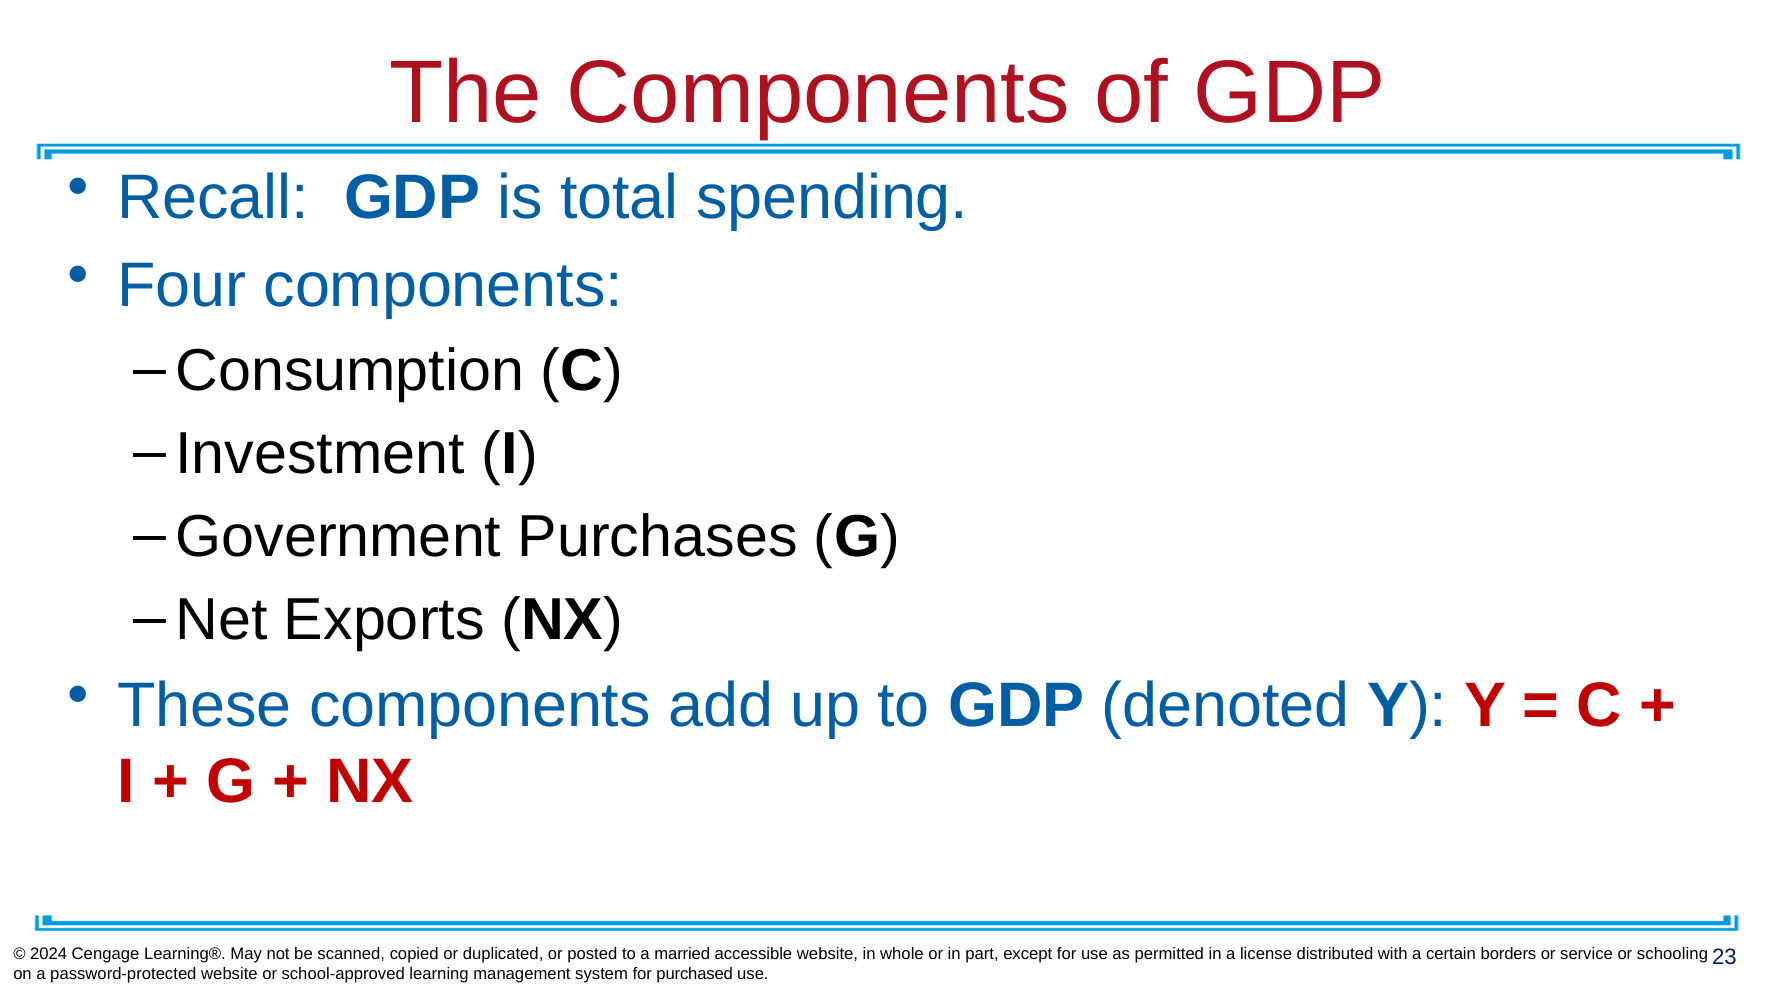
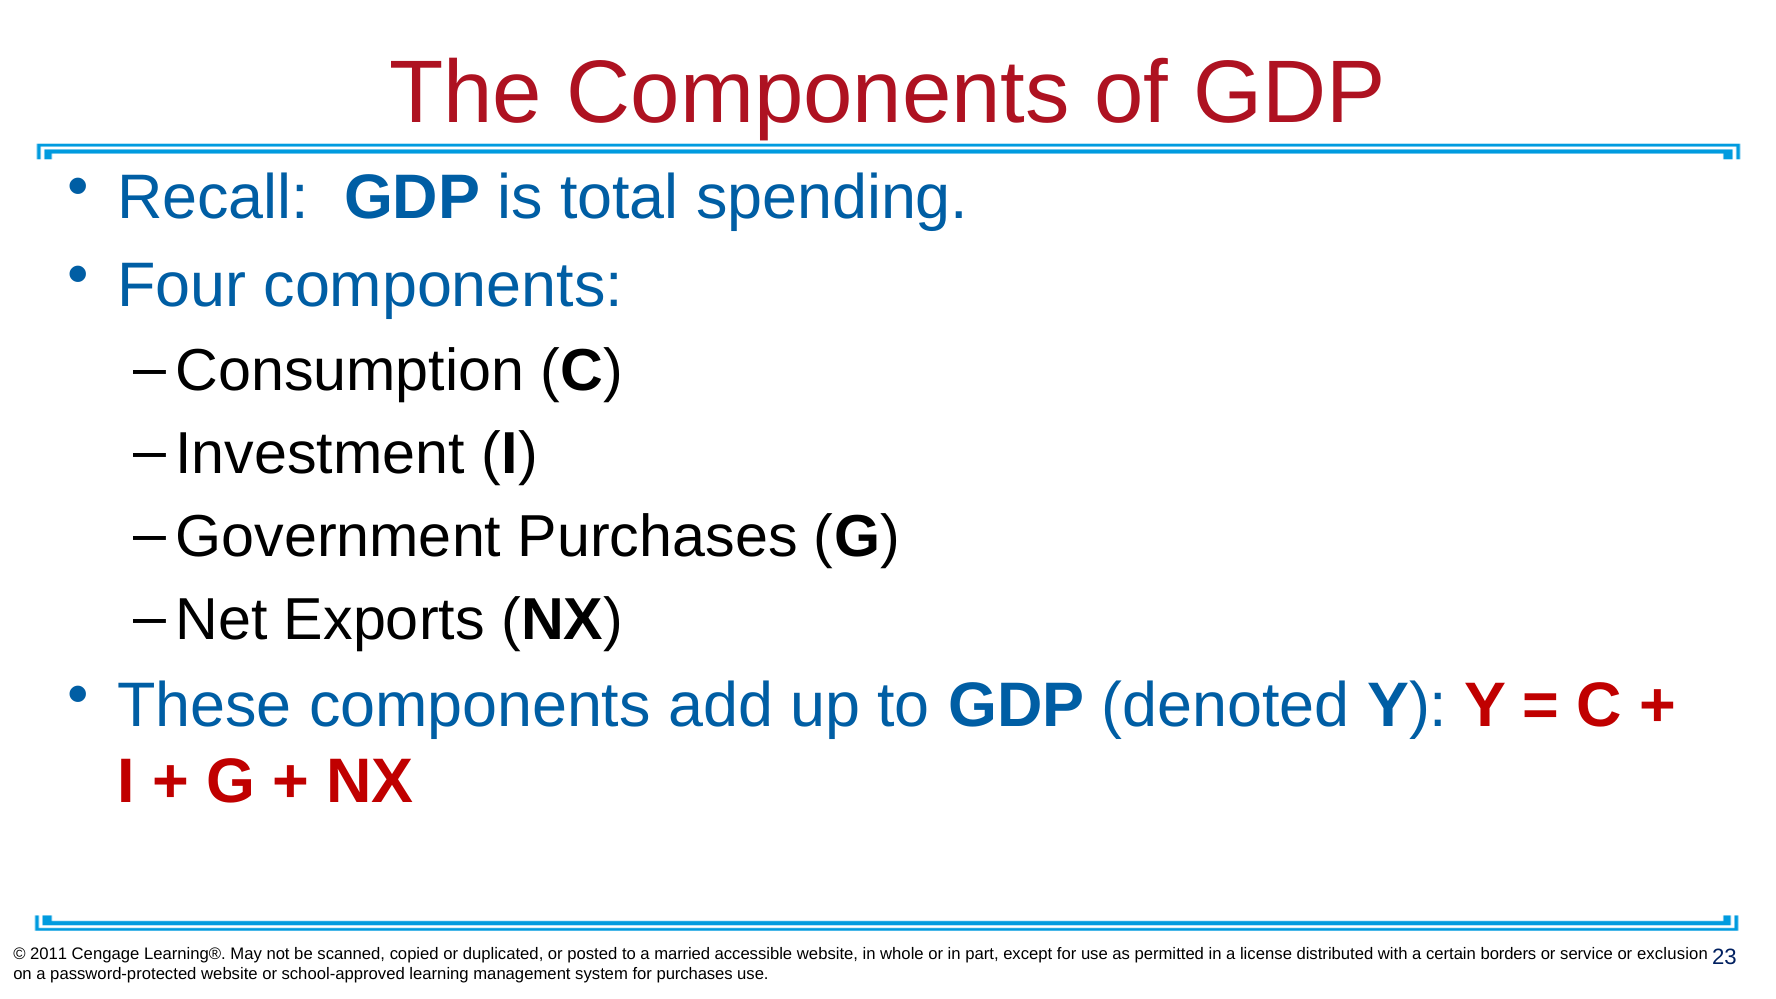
2024: 2024 -> 2011 (49, 954)
schooling: schooling -> exclusion (1672, 954)
for purchased: purchased -> purchases (695, 974)
